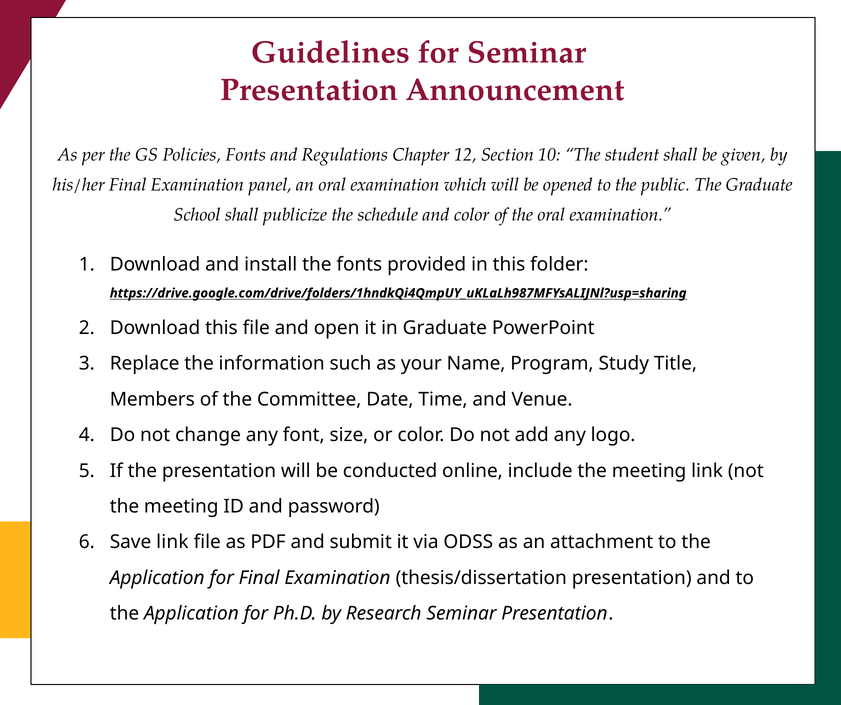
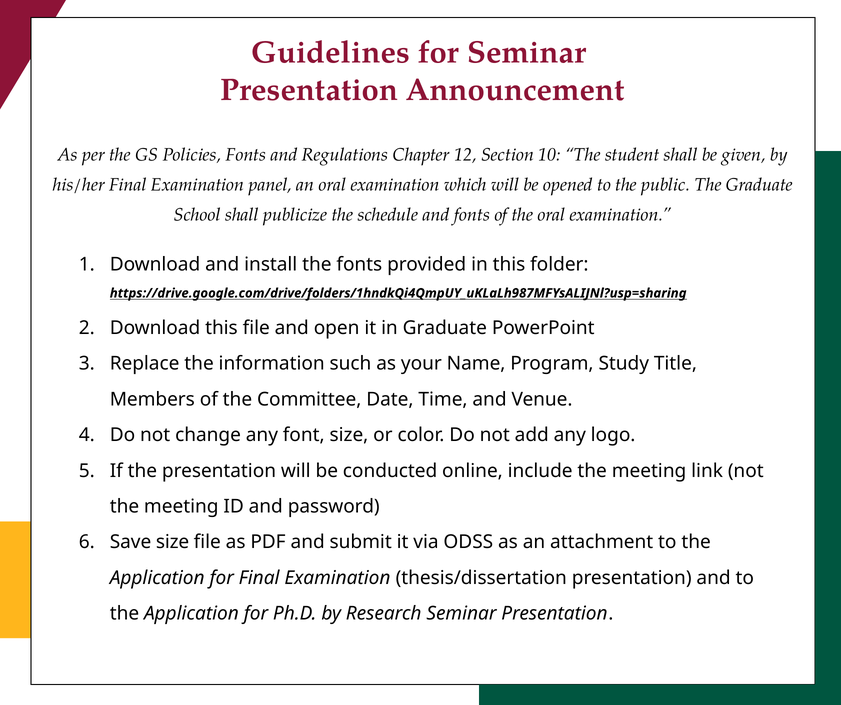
and color: color -> fonts (472, 215)
Save link: link -> size (173, 542)
